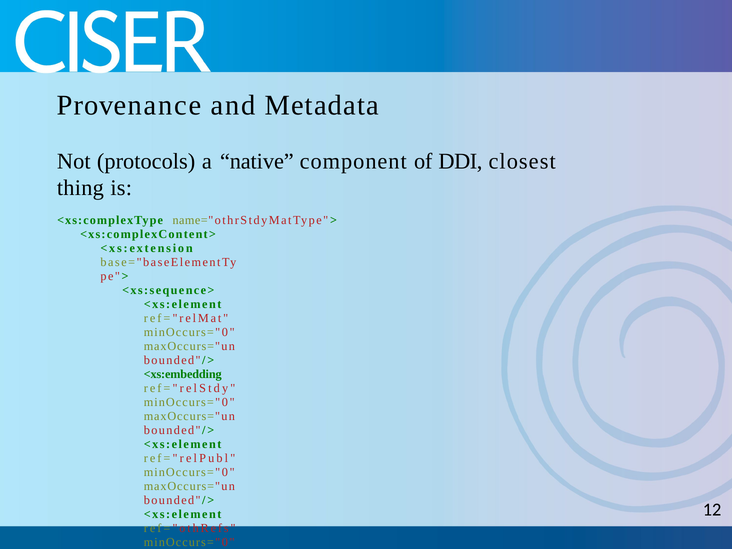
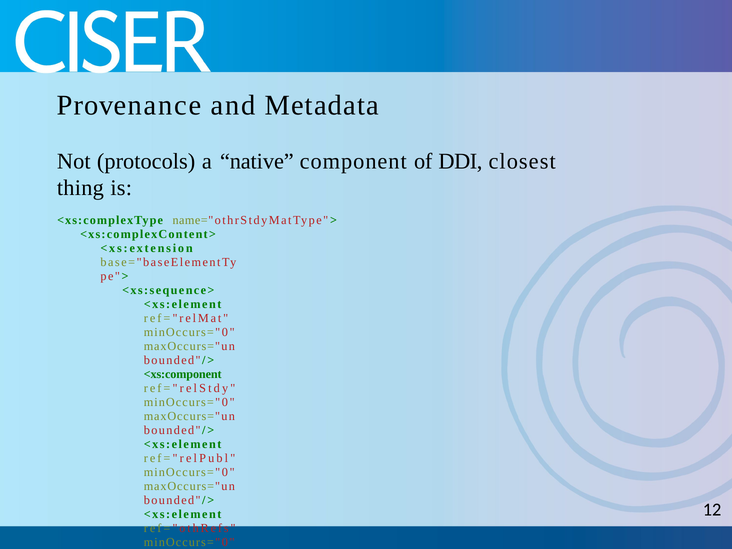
<xs:embedding: <xs:embedding -> <xs:component (183, 374)
